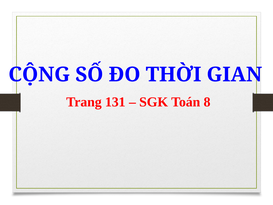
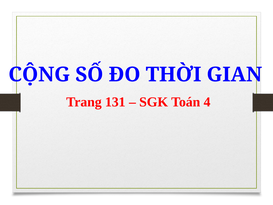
8: 8 -> 4 (207, 102)
